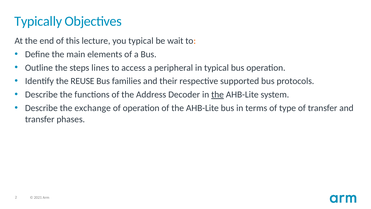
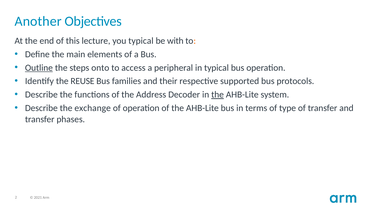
Typically: Typically -> Another (38, 21)
wait: wait -> with (175, 41)
Outline underline: none -> present (39, 68)
lines: lines -> onto (100, 68)
